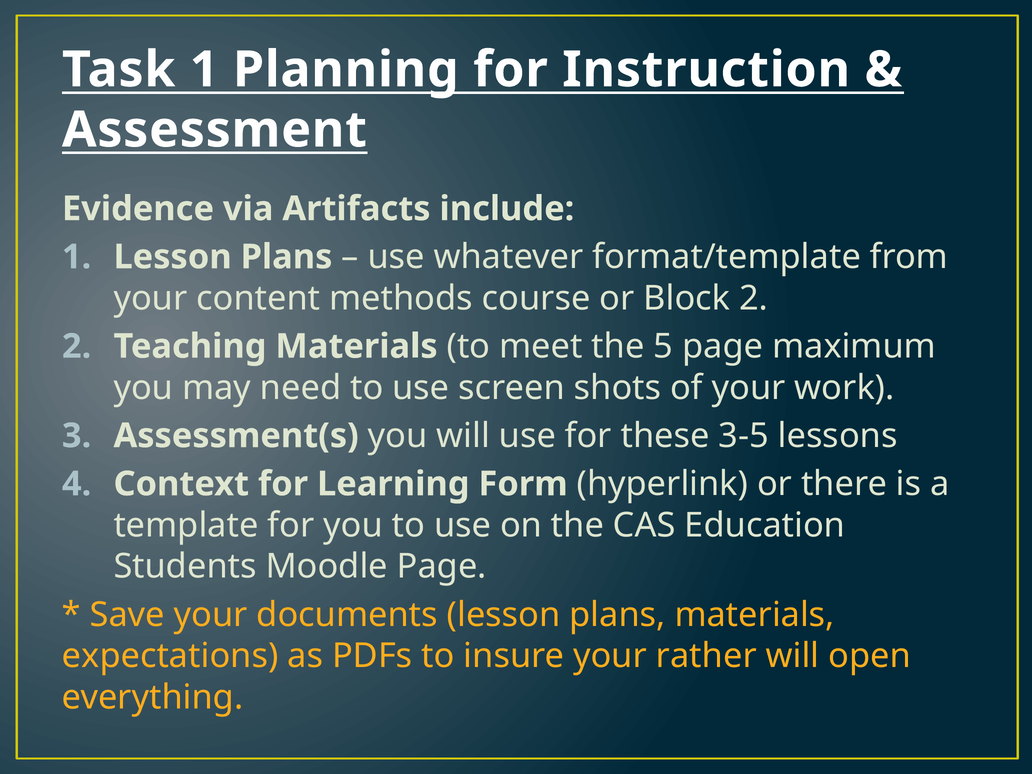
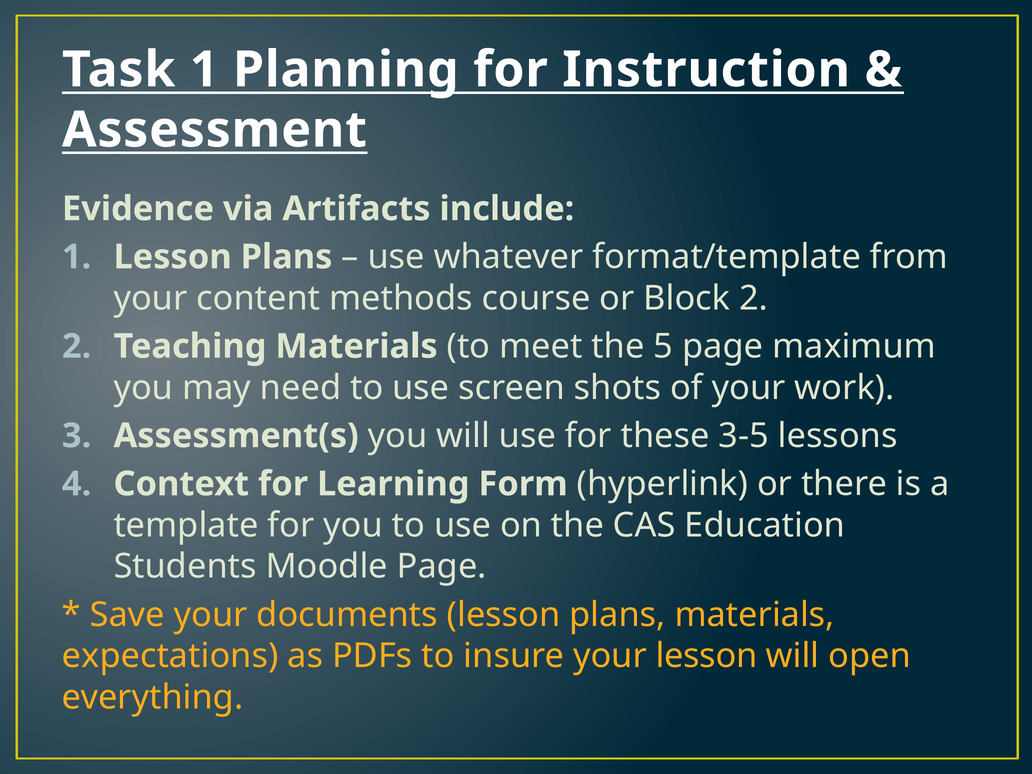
your rather: rather -> lesson (706, 656)
